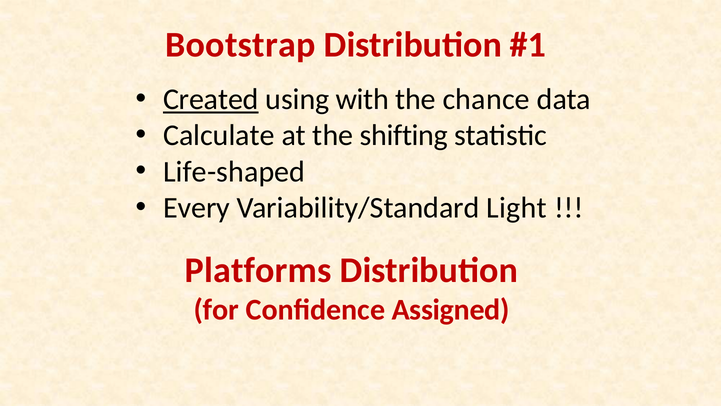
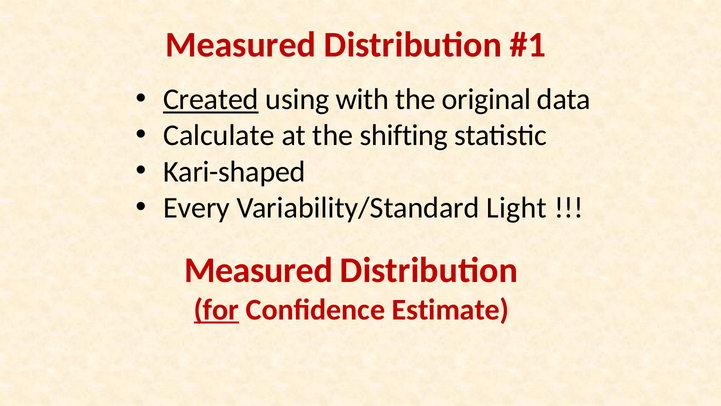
Bootstrap: Bootstrap -> Measured (241, 45)
chance: chance -> original (486, 99)
Life-shaped: Life-shaped -> Kari-shaped (234, 171)
Platforms: Platforms -> Measured (258, 270)
for underline: none -> present (216, 309)
Assigned: Assigned -> Estimate (451, 309)
